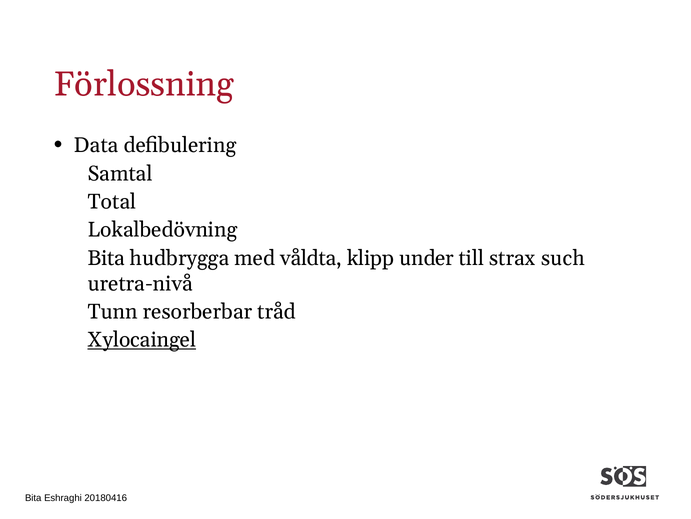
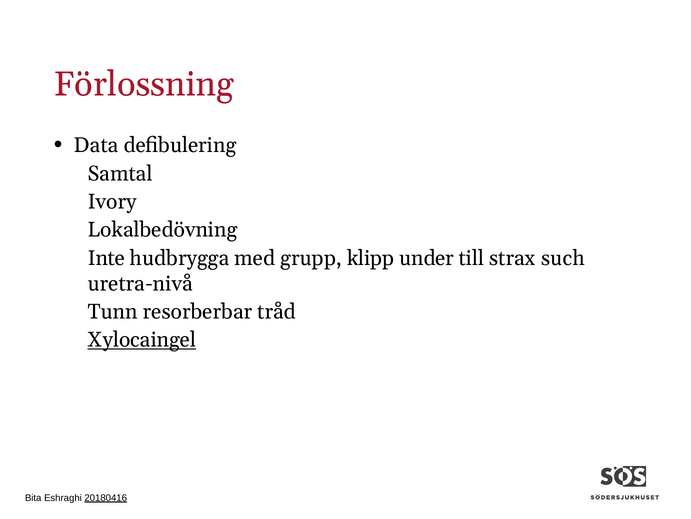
Total: Total -> Ivory (112, 201)
Bita: Bita -> Inte (106, 258)
våldta: våldta -> grupp (311, 258)
20180416 underline: none -> present (106, 497)
